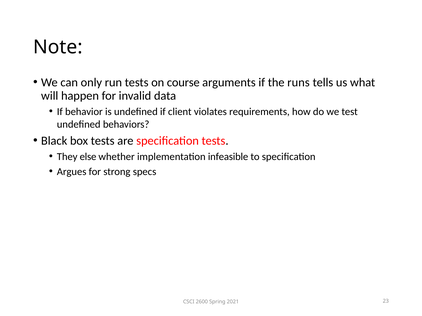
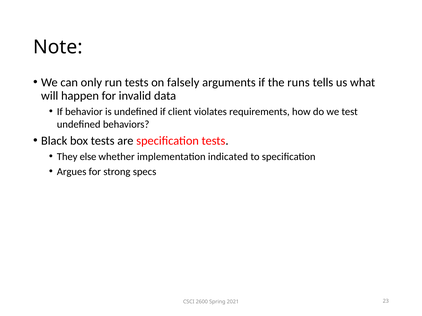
course: course -> falsely (183, 82)
infeasible: infeasible -> indicated (228, 157)
